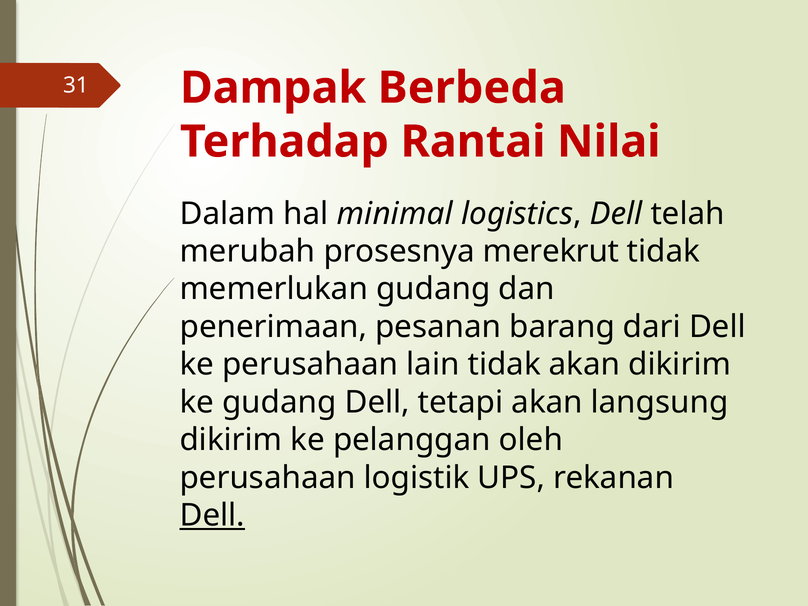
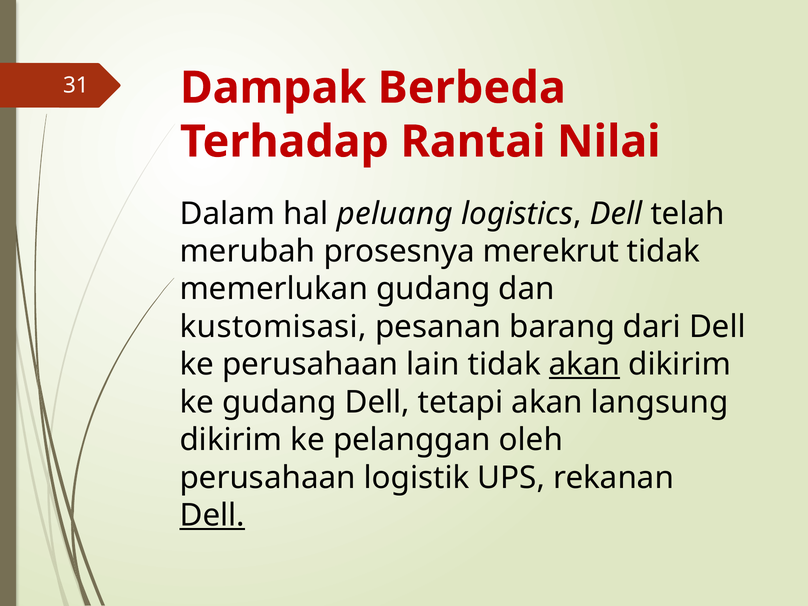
minimal: minimal -> peluang (395, 214)
penerimaan: penerimaan -> kustomisasi (273, 327)
akan underline: none -> present (585, 365)
